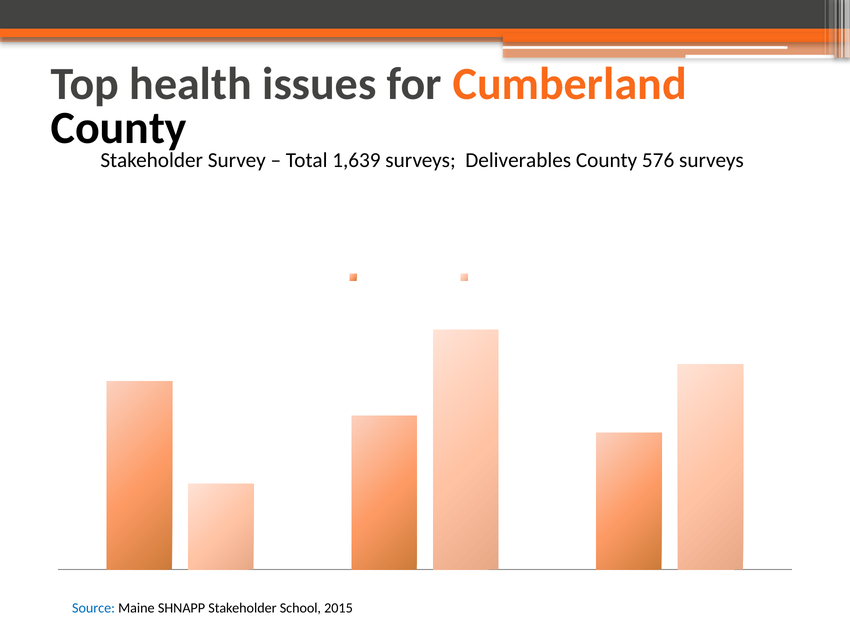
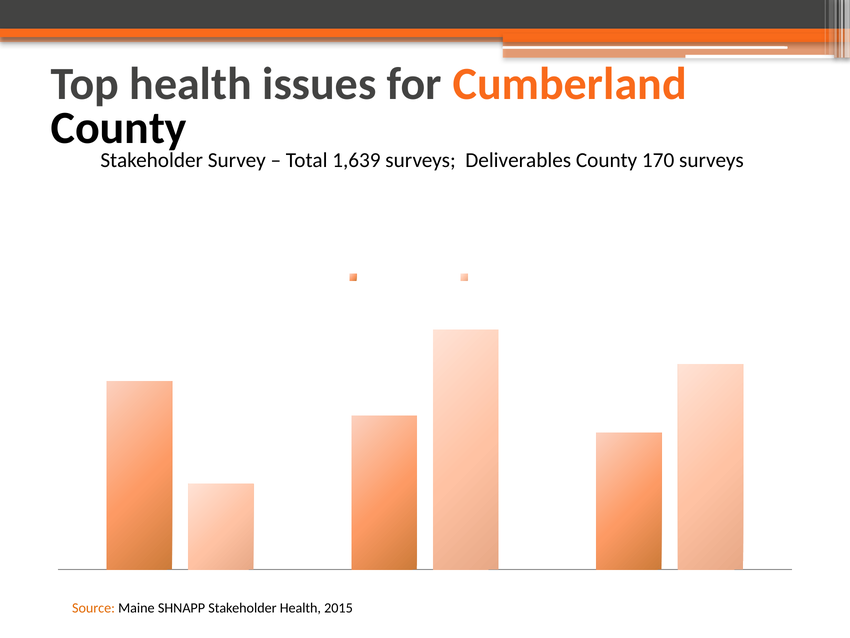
576: 576 -> 170 (658, 160)
Source colour: blue -> orange (94, 608)
Stakeholder School: School -> Health (300, 608)
